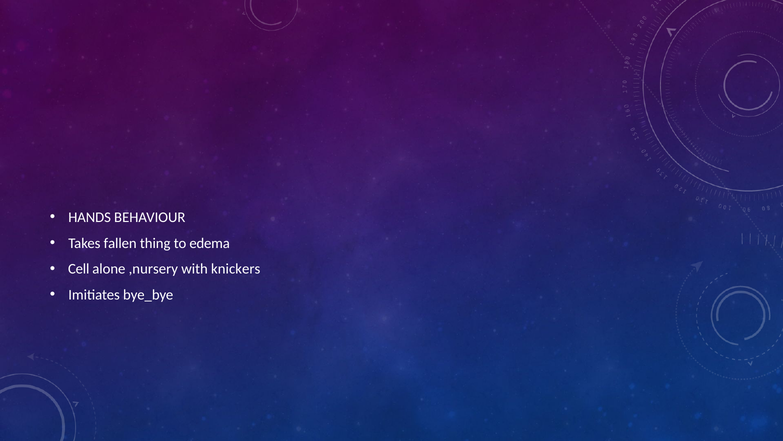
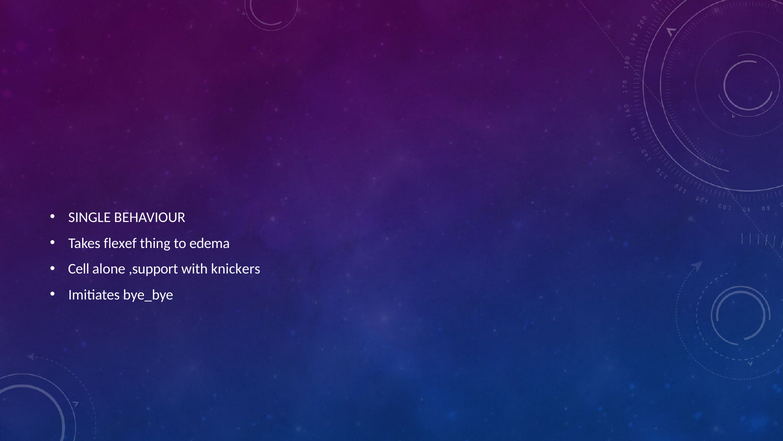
HANDS: HANDS -> SINGLE (90, 217)
fallen: fallen -> flexef (120, 243)
,nursery: ,nursery -> ,support (153, 269)
